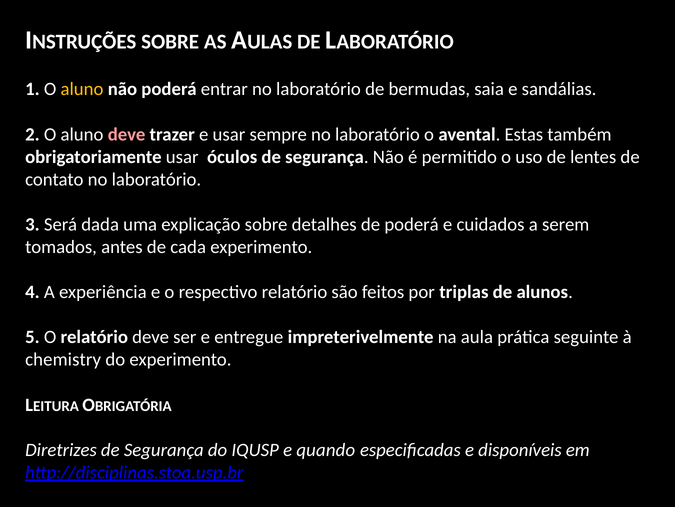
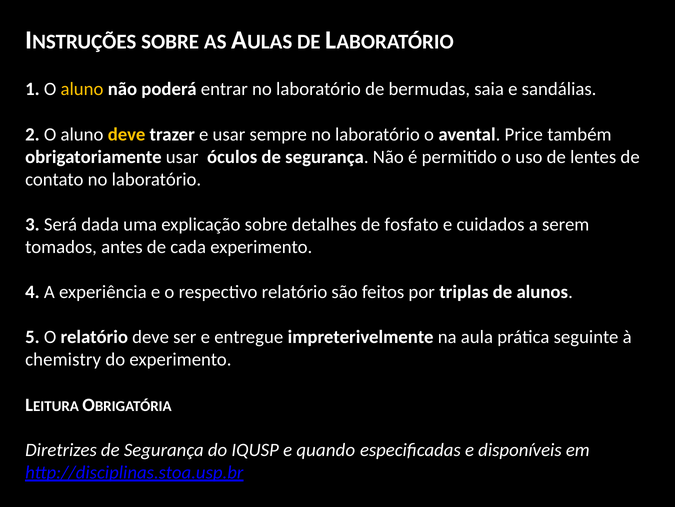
deve colour: pink -> yellow (127, 134)
Estas: Estas -> Price (524, 134)
de poderá: poderá -> fosfato (412, 224)
